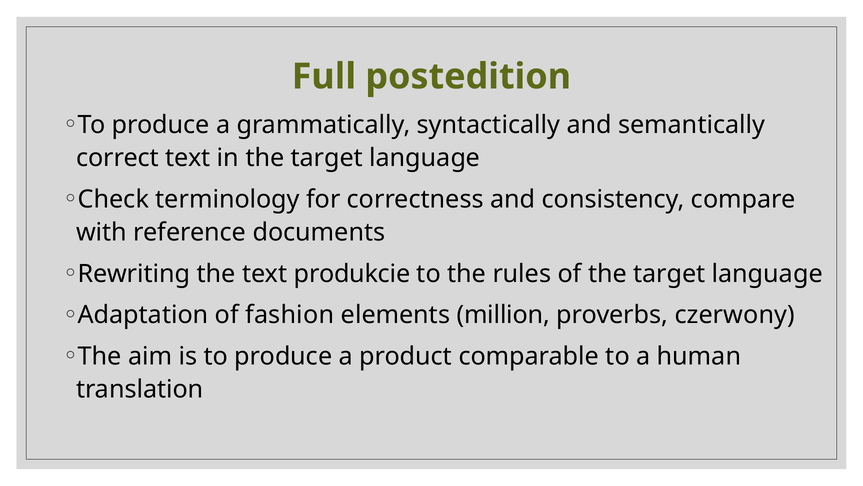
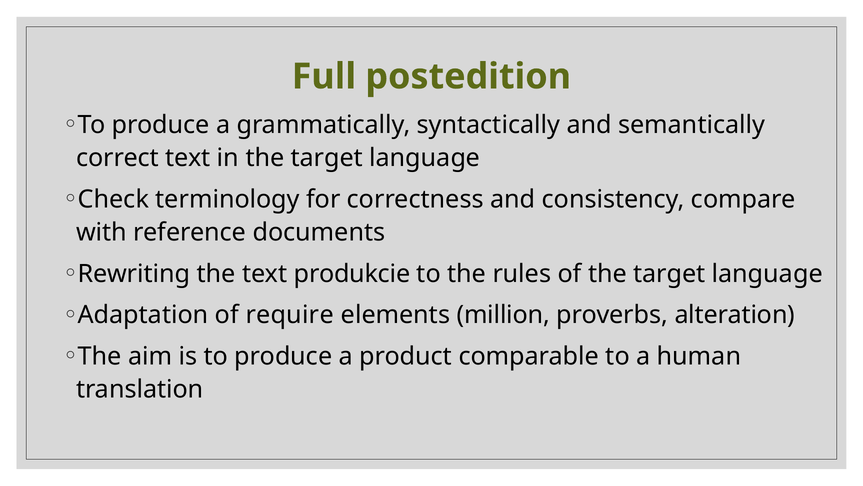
fashion: fashion -> require (290, 315)
czerwony: czerwony -> alteration (735, 315)
